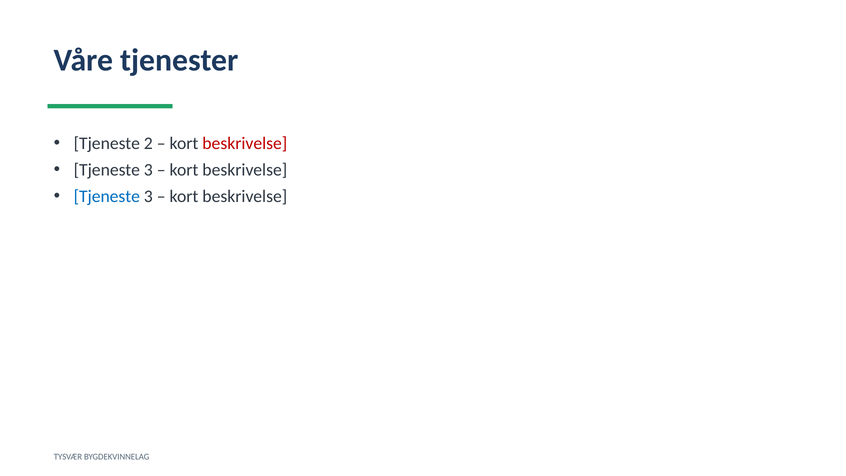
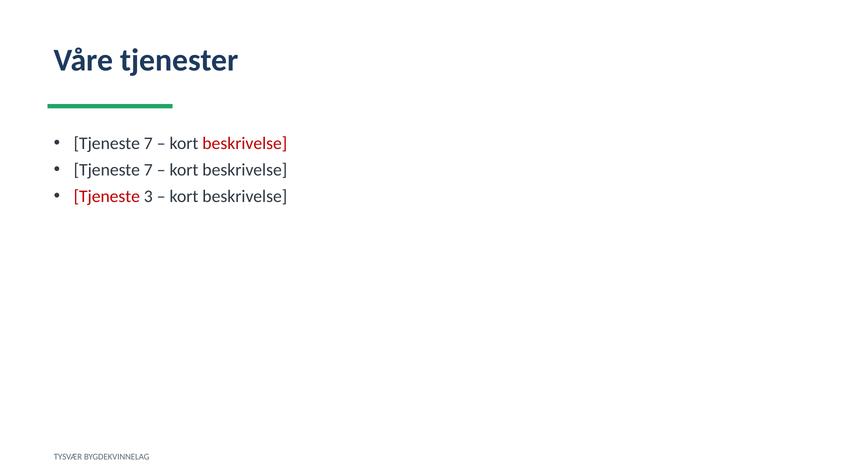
2: 2 -> 7 (148, 143)
3: 3 -> 7 (148, 170)
Tjeneste colour: blue -> red (107, 196)
